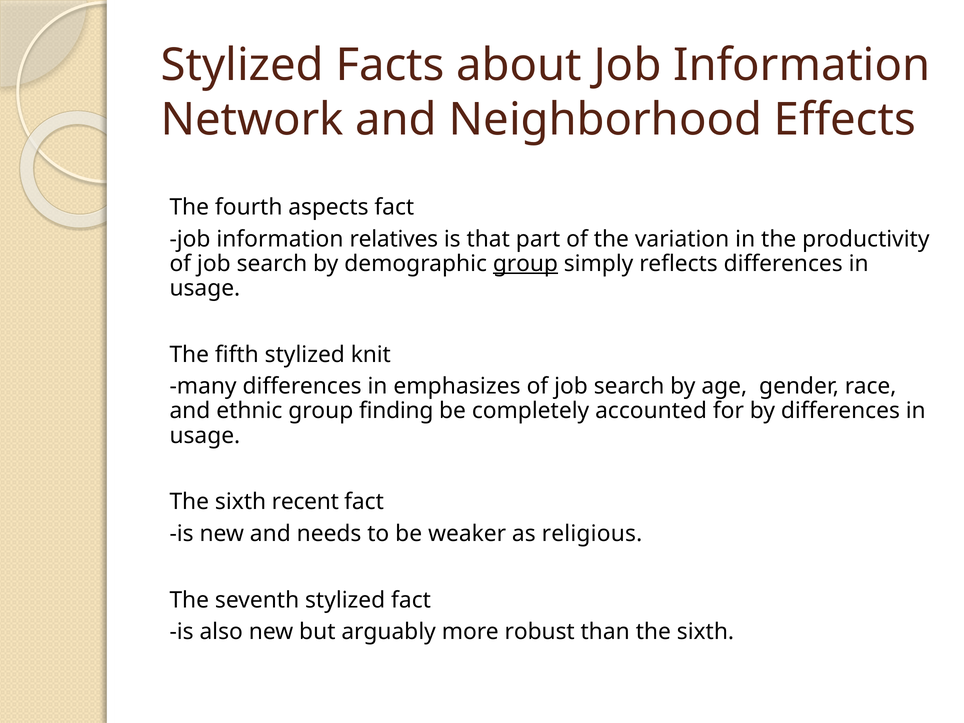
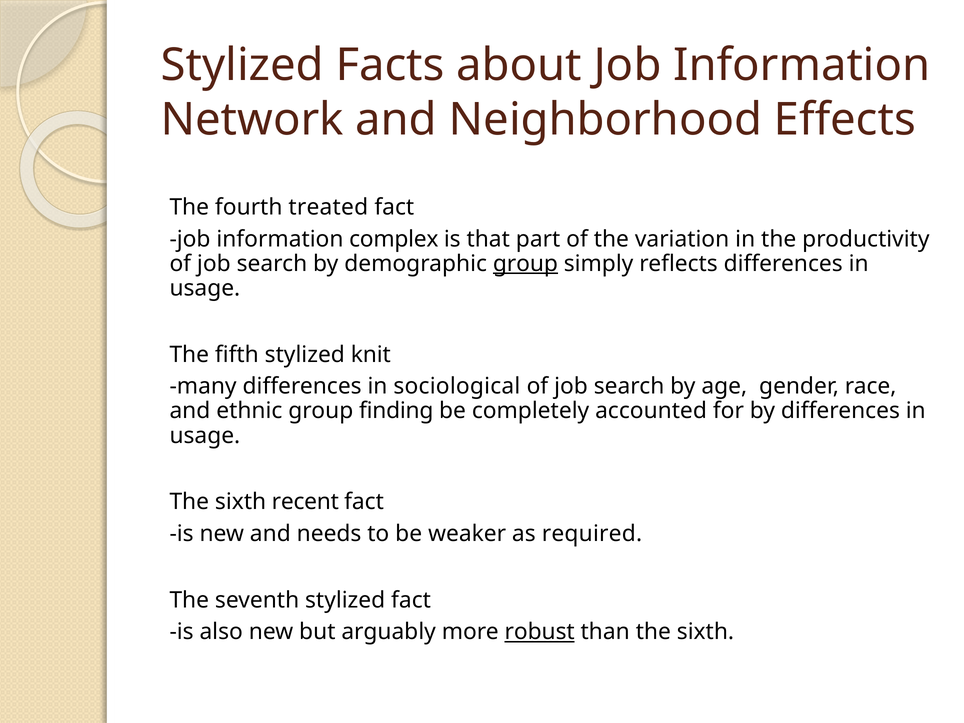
aspects: aspects -> treated (328, 207)
relatives: relatives -> complex (394, 239)
emphasizes: emphasizes -> sociological (457, 386)
religious: religious -> required (592, 534)
robust underline: none -> present (540, 632)
